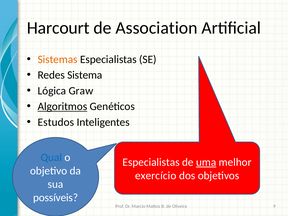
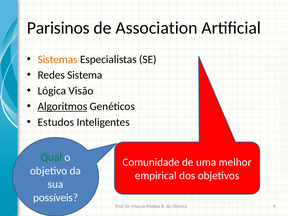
Harcourt: Harcourt -> Parisinos (58, 28)
Graw: Graw -> Visão (81, 91)
Qual colour: blue -> green (51, 157)
Especialistas: Especialistas -> Comunidade (151, 162)
uma underline: present -> none (206, 162)
exercício: exercício -> empirical (156, 176)
